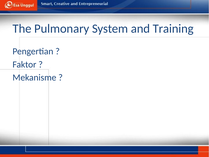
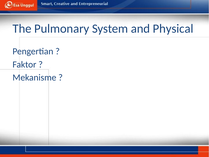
Training: Training -> Physical (173, 29)
